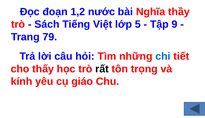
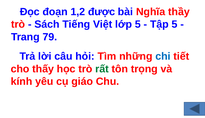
nước: nước -> được (102, 12)
Tập 9: 9 -> 5 (175, 24)
rất colour: black -> green (102, 69)
